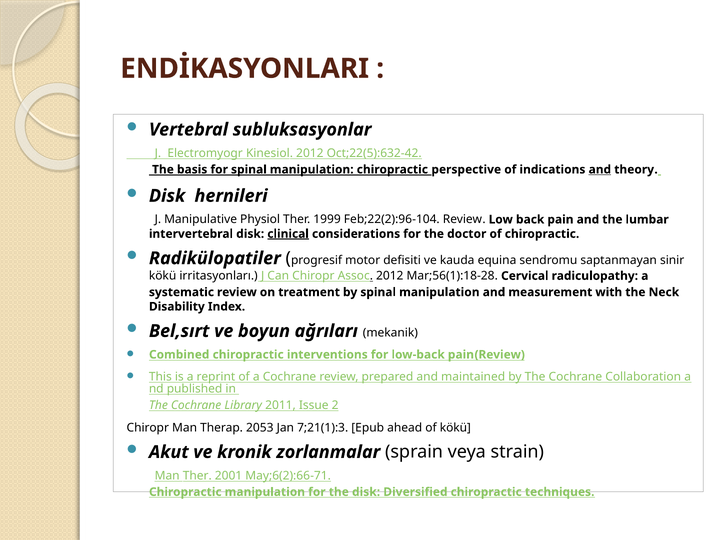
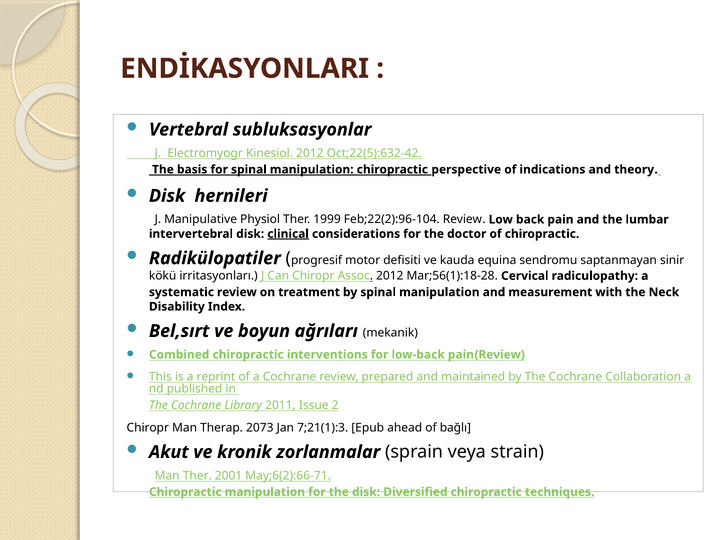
and underline: present -> none (600, 170)
2053: 2053 -> 2073 (260, 428)
of kökü: kökü -> bağlı (455, 428)
